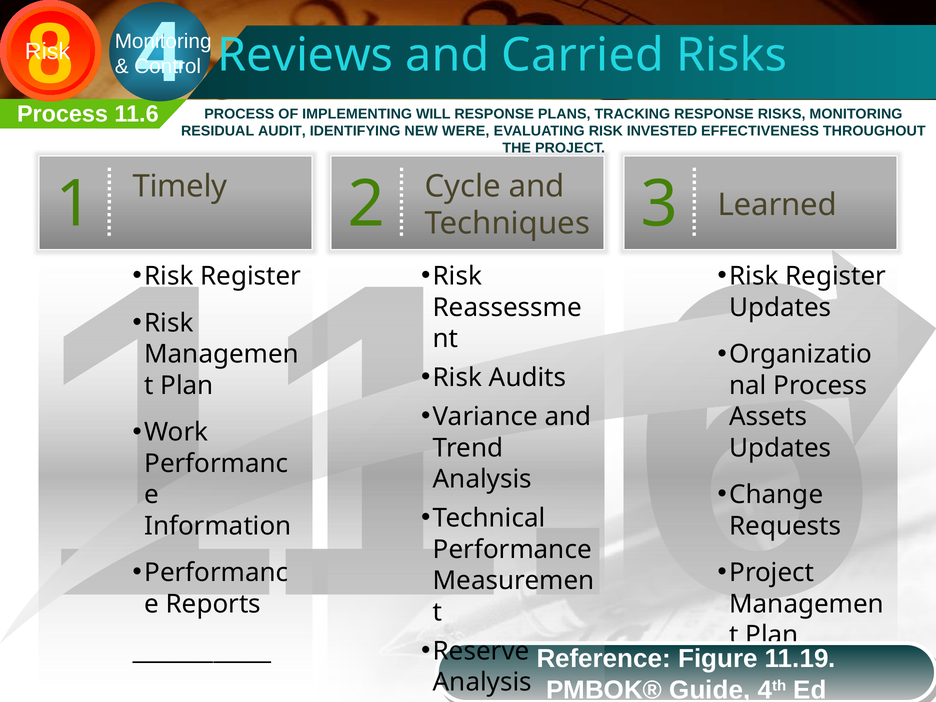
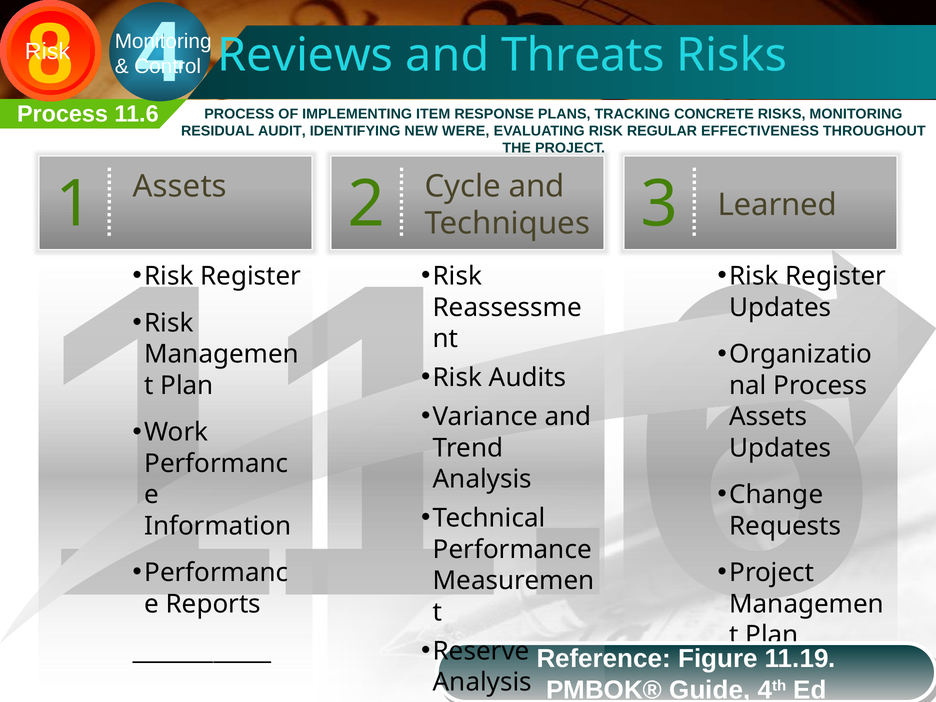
Carried: Carried -> Threats (583, 55)
WILL: WILL -> ITEM (433, 114)
TRACKING RESPONSE: RESPONSE -> CONCRETE (714, 114)
INVESTED: INVESTED -> REGULAR (662, 131)
Timely: Timely -> Assets (180, 186)
